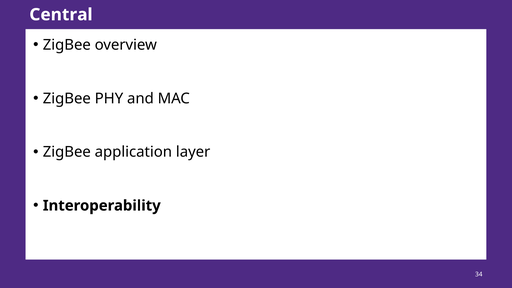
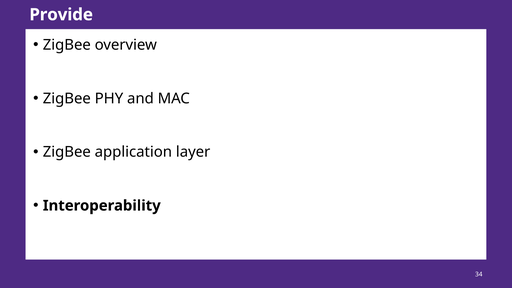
Central: Central -> Provide (61, 15)
